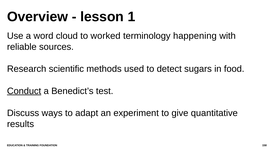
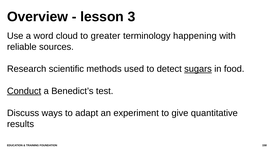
1: 1 -> 3 (131, 17)
worked: worked -> greater (106, 36)
sugars underline: none -> present (198, 69)
